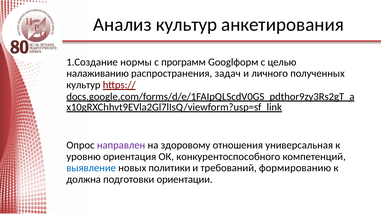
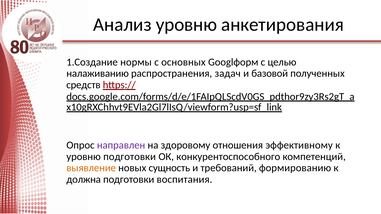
Анализ культур: культур -> уровню (186, 25)
программ: программ -> основных (183, 62)
личного: личного -> базовой (270, 74)
культур: культур -> средств (83, 85)
универсальная: универсальная -> эффективному (299, 145)
уровню ориентация: ориентация -> подготовки (130, 157)
выявление colour: blue -> orange (91, 168)
политики: политики -> сущность (169, 168)
ориентации: ориентации -> воспитания (184, 180)
